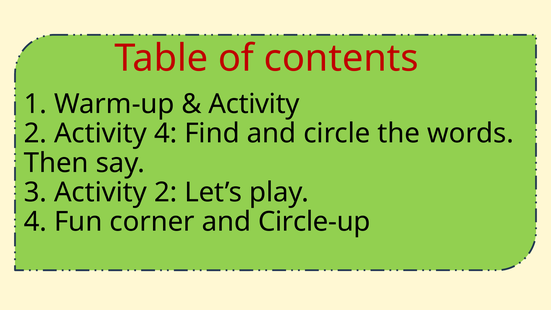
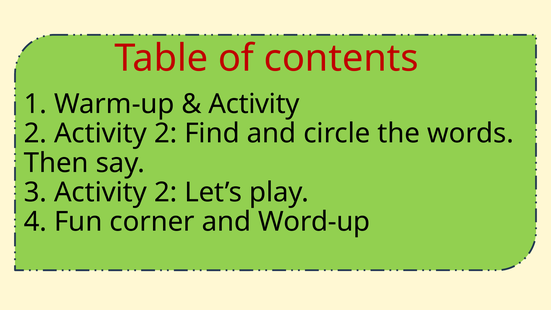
2 Activity 4: 4 -> 2 (166, 133)
Circle-up: Circle-up -> Word-up (314, 222)
